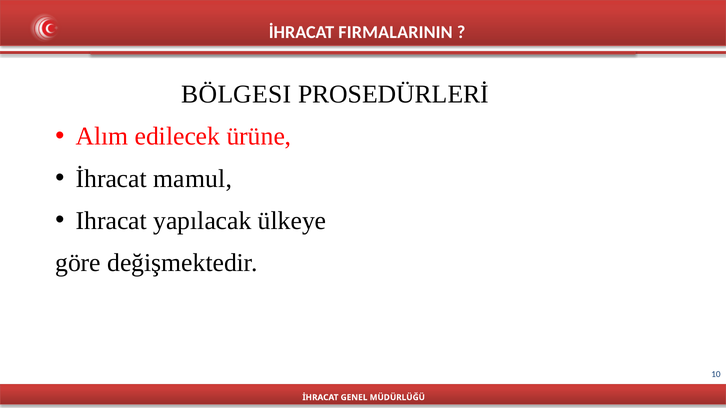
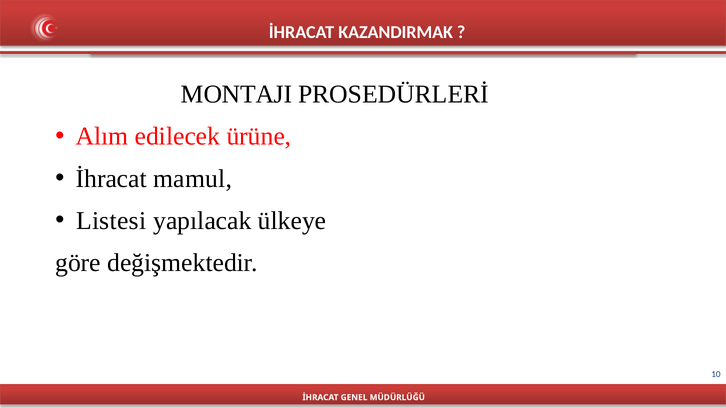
FIRMALARININ: FIRMALARININ -> KAZANDIRMAK (396, 32)
BÖLGESI: BÖLGESI -> MONTAJI (237, 95)
Ihracat: Ihracat -> Listesi (111, 221)
